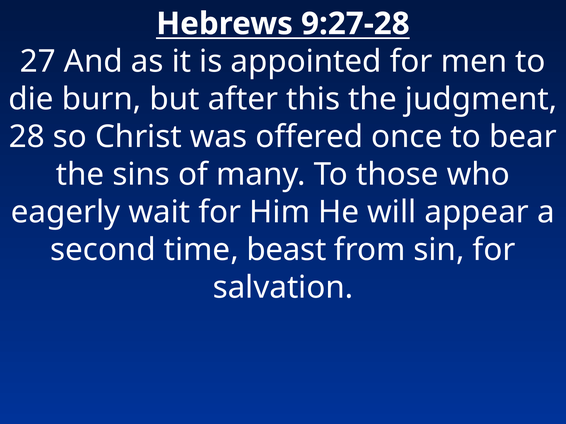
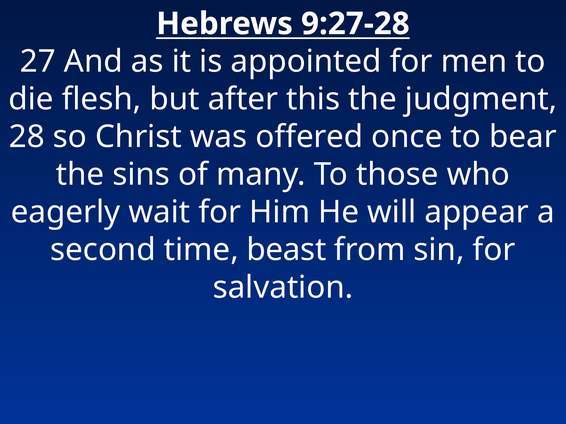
burn: burn -> flesh (102, 99)
